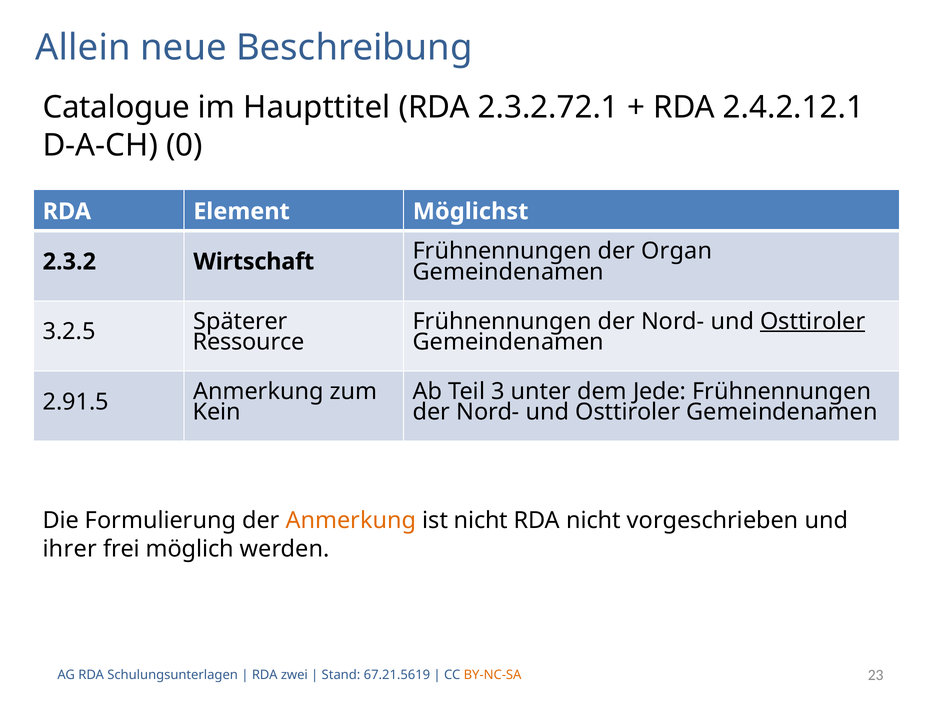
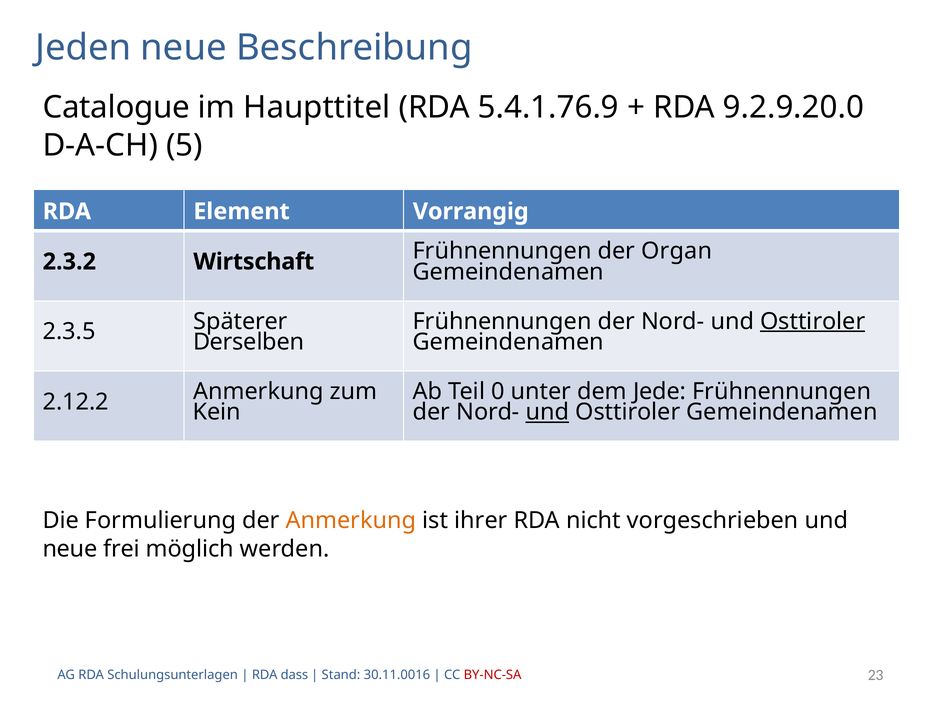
Allein: Allein -> Jeden (83, 48)
2.3.2.72.1: 2.3.2.72.1 -> 5.4.1.76.9 (548, 108)
2.4.2.12.1: 2.4.2.12.1 -> 9.2.9.20.0 (793, 108)
0: 0 -> 5 (184, 145)
Möglichst: Möglichst -> Vorrangig (471, 211)
3.2.5: 3.2.5 -> 2.3.5 (69, 332)
Ressource: Ressource -> Derselben (249, 342)
3: 3 -> 0 (498, 391)
2.91.5: 2.91.5 -> 2.12.2 (76, 402)
und underline: none -> present (547, 412)
ist nicht: nicht -> ihrer (481, 521)
ihrer: ihrer -> neue (70, 549)
zwei: zwei -> dass (294, 675)
67.21.5619: 67.21.5619 -> 30.11.0016 (397, 675)
BY-NC-SA colour: orange -> red (493, 675)
